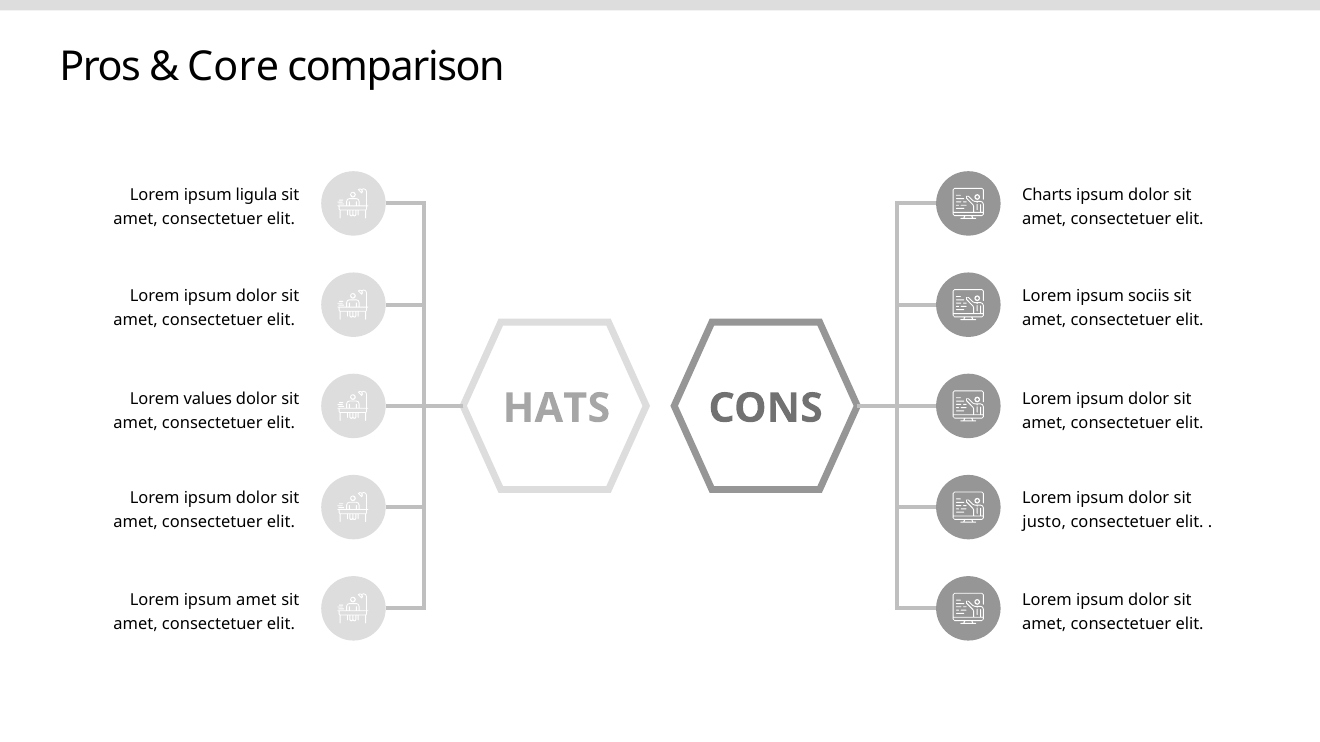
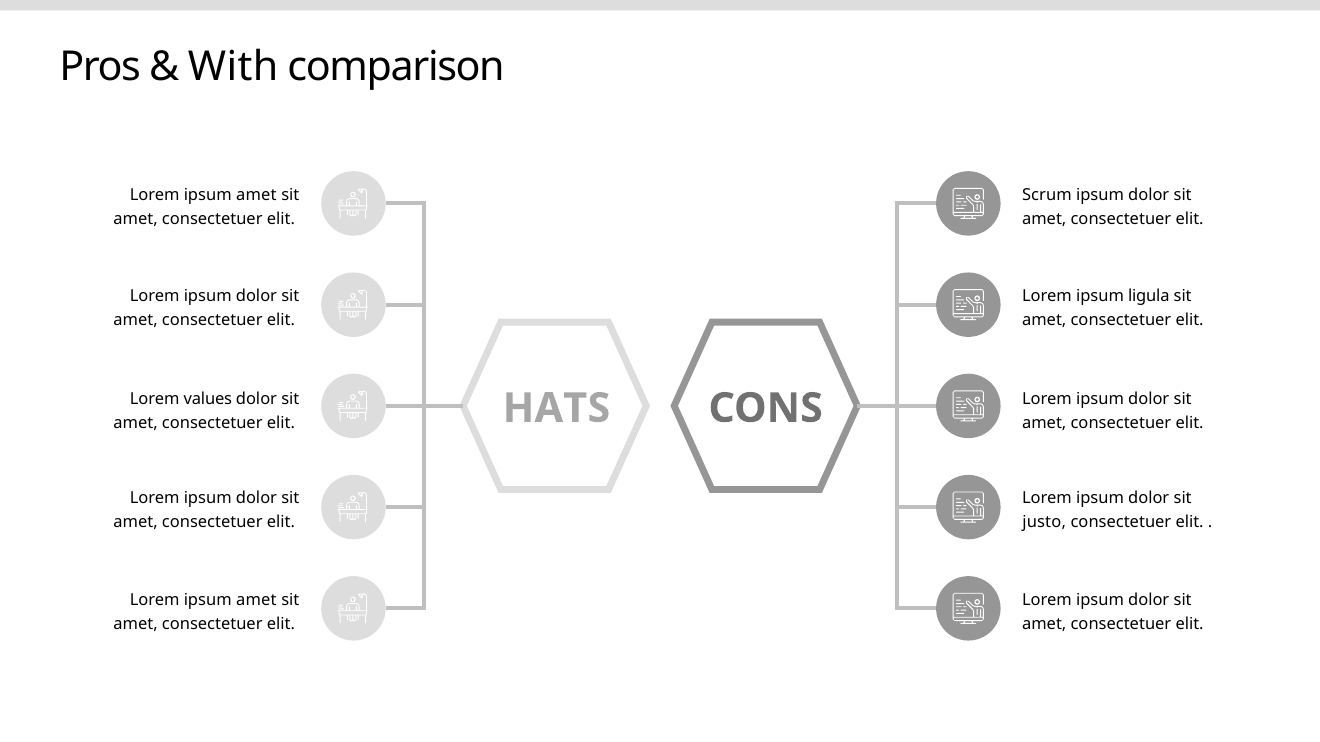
Core: Core -> With (233, 67)
ligula: ligula -> amet (256, 195)
Charts: Charts -> Scrum (1047, 195)
sociis: sociis -> ligula (1149, 296)
